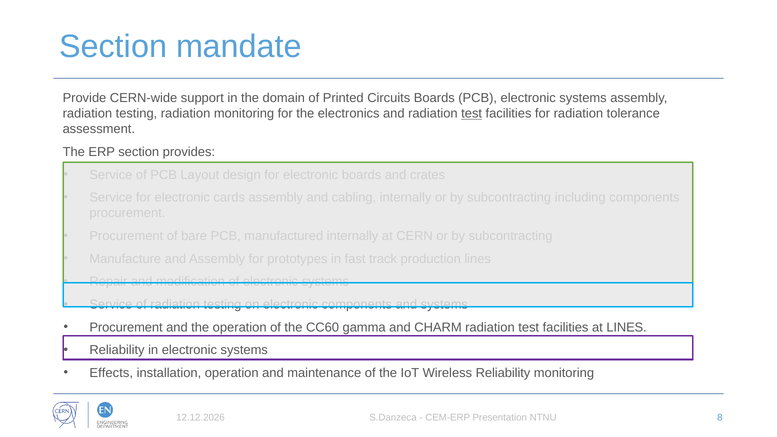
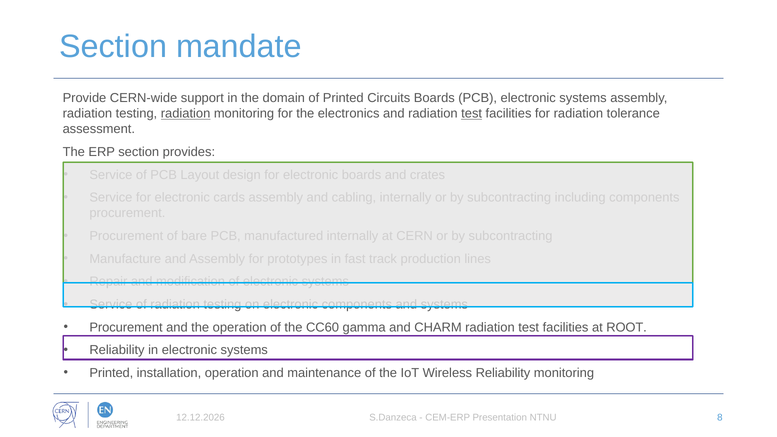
radiation underline: none -> present (186, 114)
at LINES: LINES -> ROOT (627, 327)
Effects: Effects -> Printed (111, 373)
